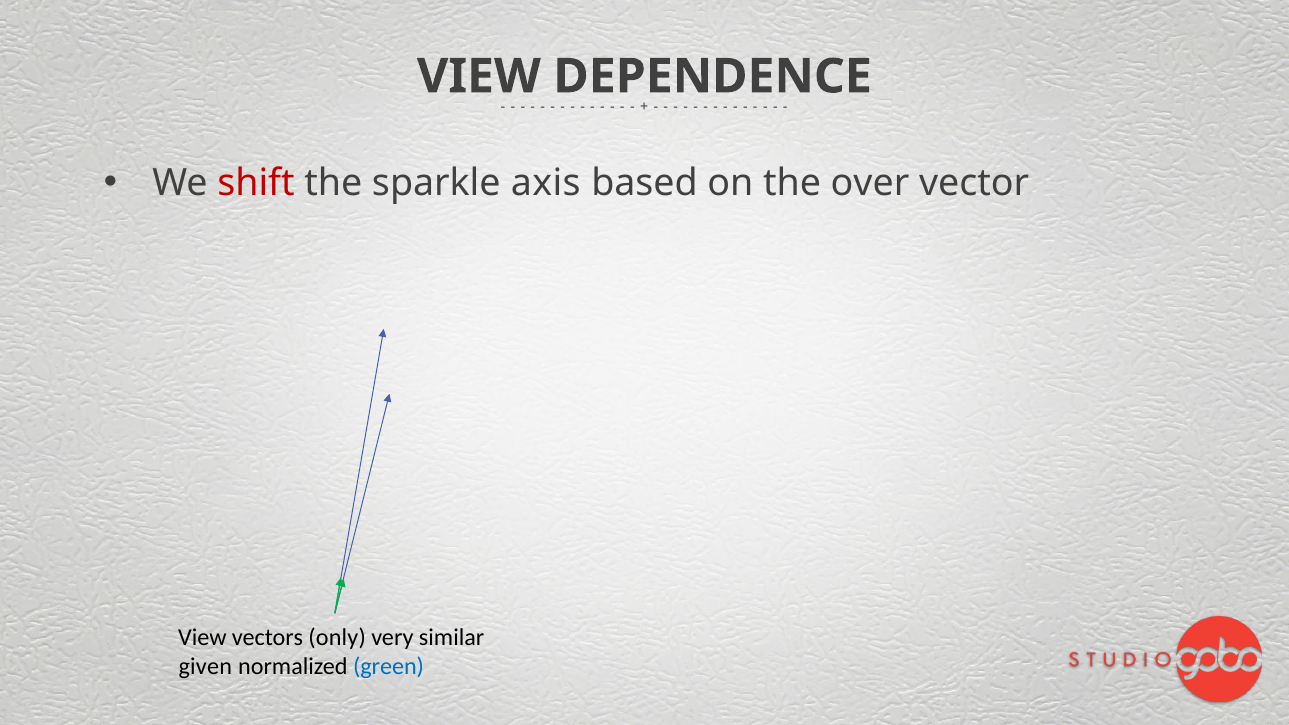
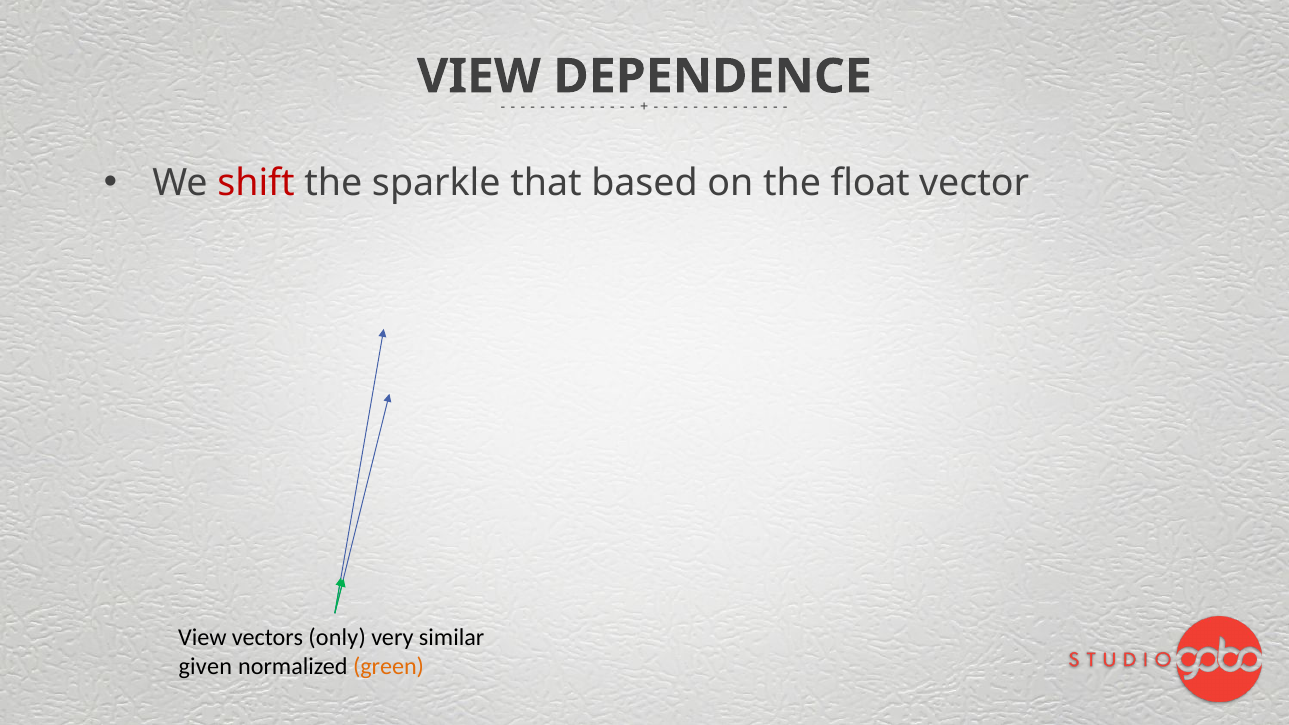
axis: axis -> that (546, 183)
over: over -> float (870, 183)
green colour: blue -> orange (389, 667)
